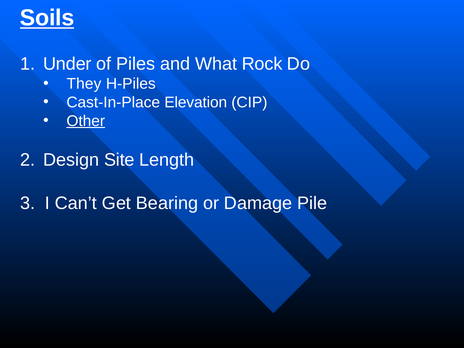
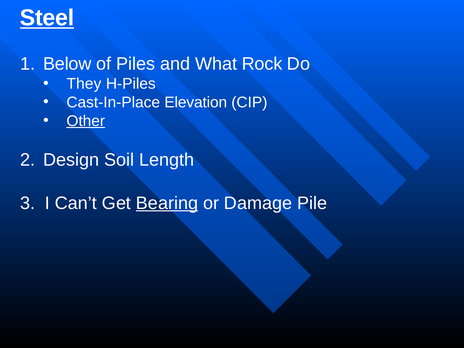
Soils: Soils -> Steel (47, 18)
Under: Under -> Below (67, 64)
Site: Site -> Soil (119, 160)
Bearing underline: none -> present (167, 203)
